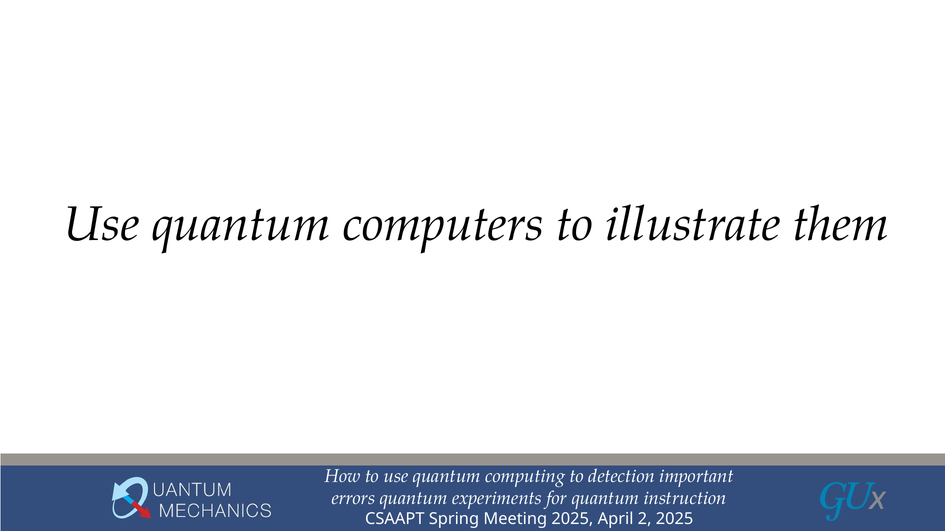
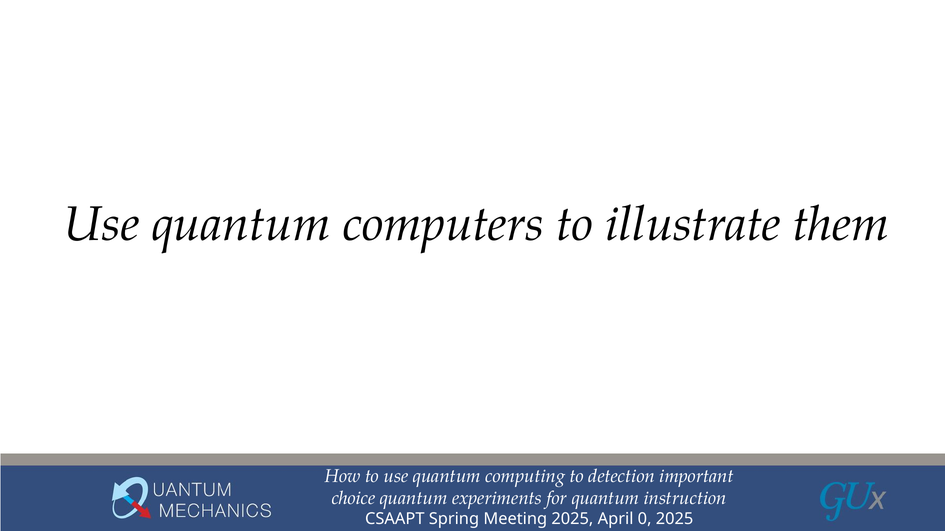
errors: errors -> choice (353, 499)
2: 2 -> 0 (645, 519)
